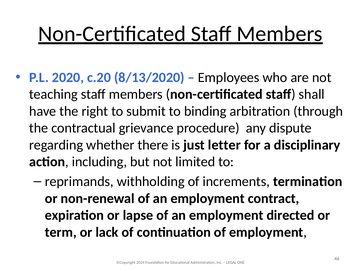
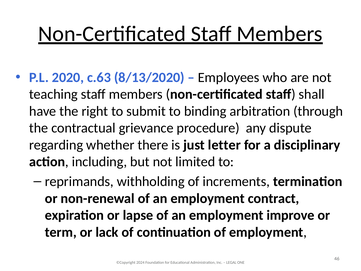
c.20: c.20 -> c.63 (99, 77)
directed: directed -> improve (291, 215)
